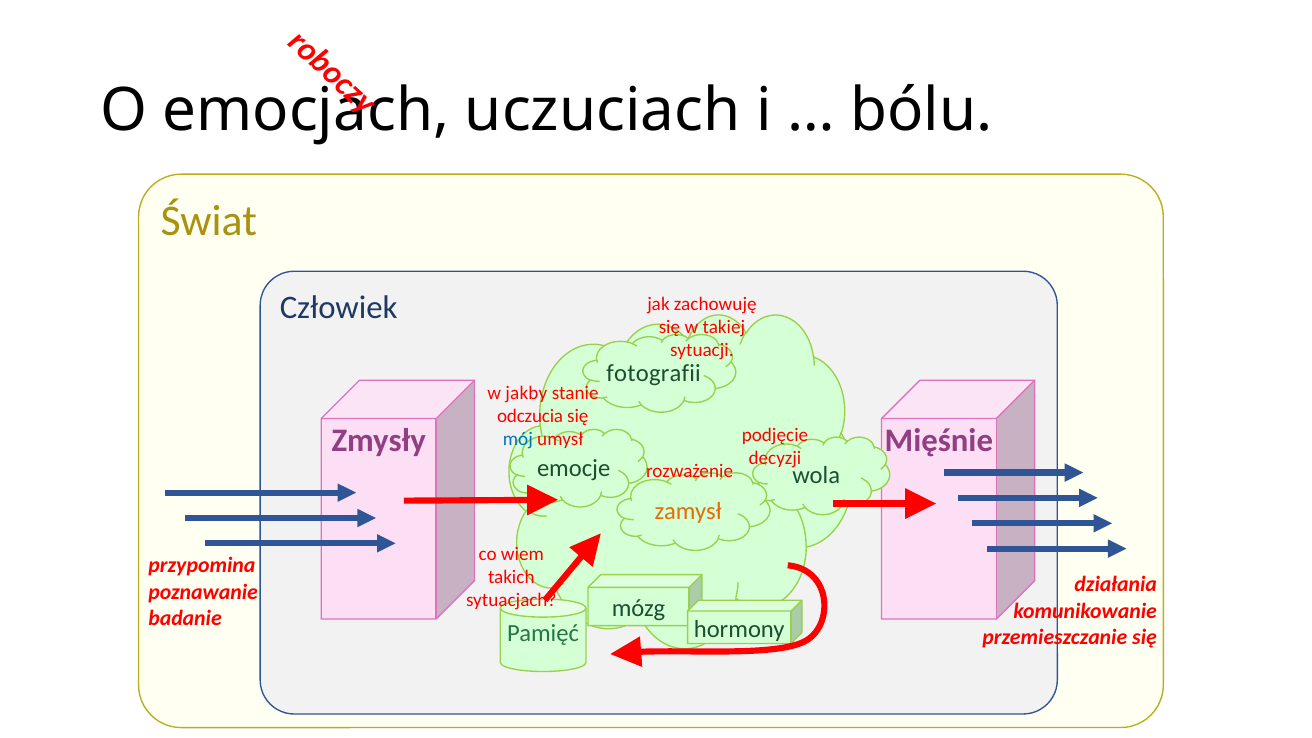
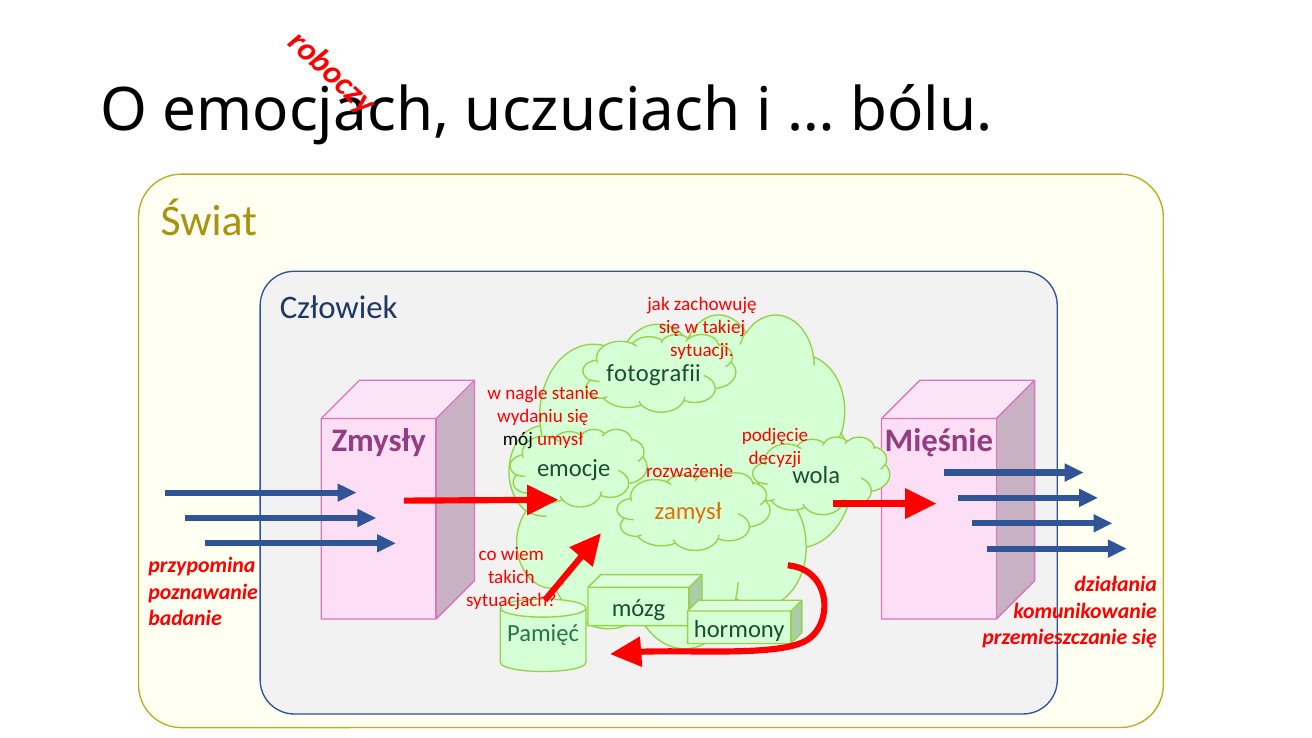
jakby: jakby -> nagle (526, 393)
odczucia: odczucia -> wydaniu (530, 416)
mój colour: blue -> black (518, 439)
